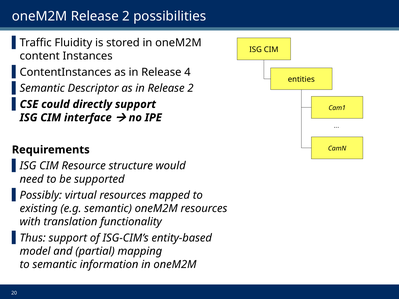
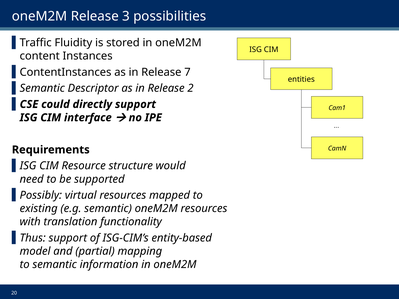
oneM2M Release 2: 2 -> 3 (126, 16)
4: 4 -> 7 (187, 72)
